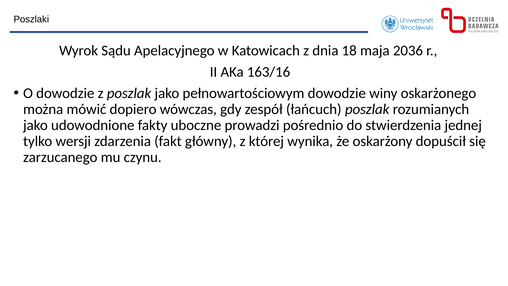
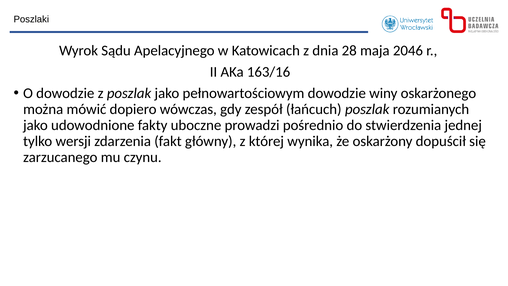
18: 18 -> 28 (349, 51)
2036: 2036 -> 2046 (408, 51)
